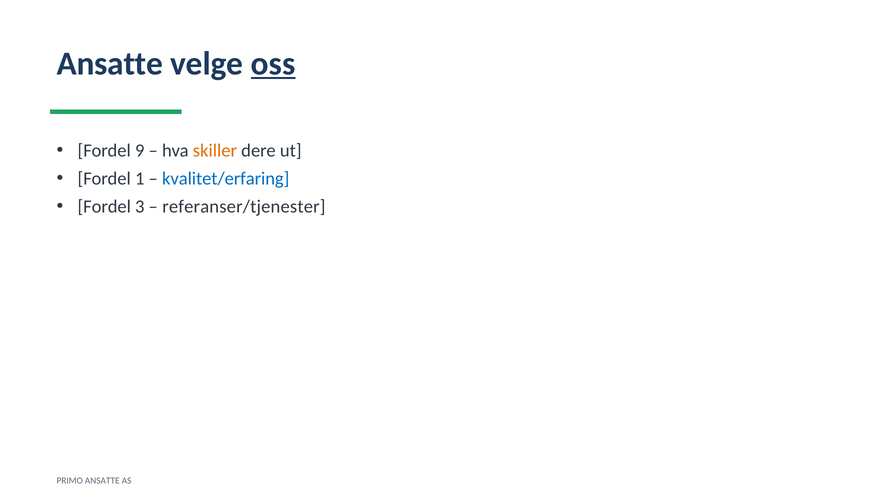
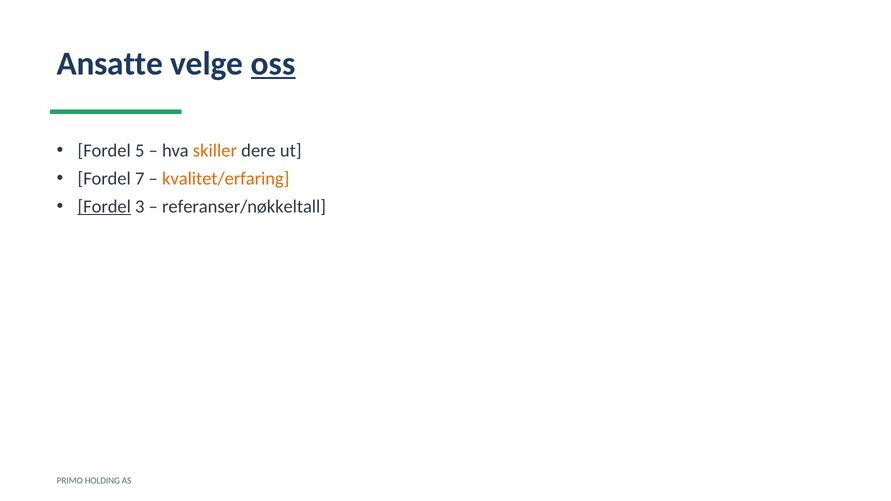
9: 9 -> 5 (140, 151)
1: 1 -> 7 (140, 179)
kvalitet/erfaring colour: blue -> orange (226, 179)
Fordel underline: none -> present (104, 207)
referanser/tjenester: referanser/tjenester -> referanser/nøkkeltall (244, 207)
PRIMO ANSATTE: ANSATTE -> HOLDING (102, 481)
